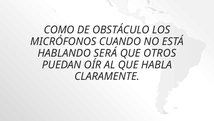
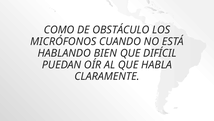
SERÁ: SERÁ -> BIEN (105, 53)
OTROS: OTROS -> DIFÍCIL (160, 53)
